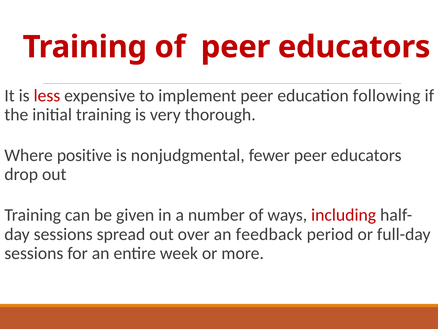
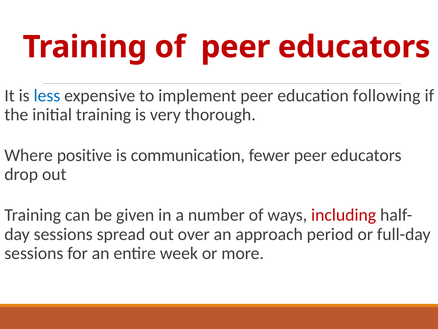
less colour: red -> blue (47, 96)
nonjudgmental: nonjudgmental -> communication (188, 155)
feedback: feedback -> approach (269, 234)
